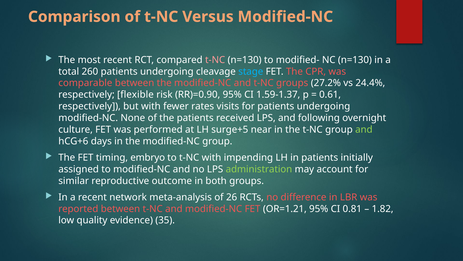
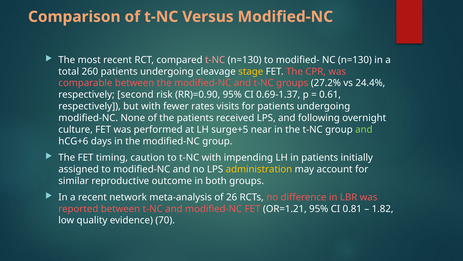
stage colour: light blue -> yellow (251, 71)
flexible: flexible -> second (135, 95)
1.59-1.37: 1.59-1.37 -> 0.69-1.37 (278, 95)
embryo: embryo -> caution (148, 157)
administration colour: light green -> yellow (259, 169)
35: 35 -> 70 (165, 220)
